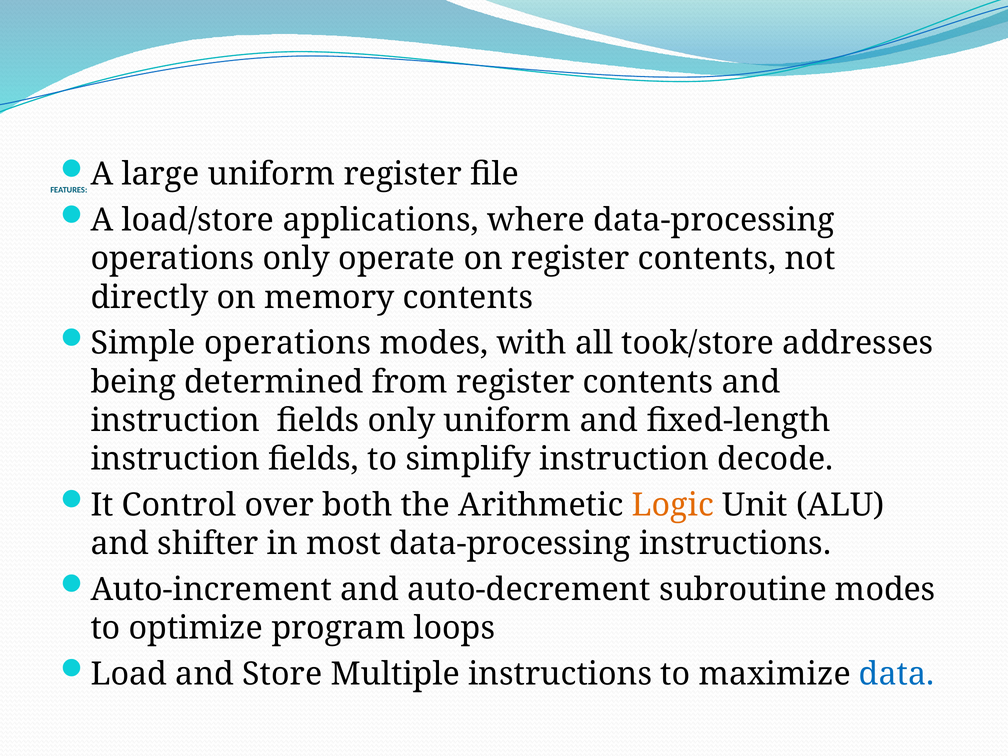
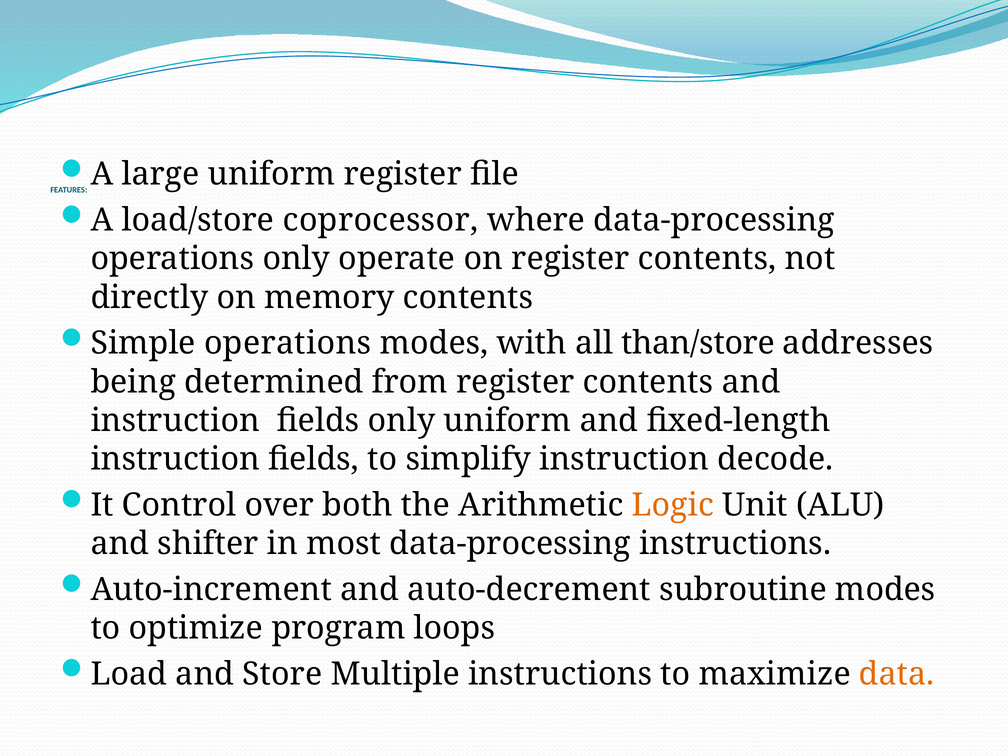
applications: applications -> coprocessor (381, 220)
took/store: took/store -> than/store (698, 343)
data colour: blue -> orange (897, 674)
